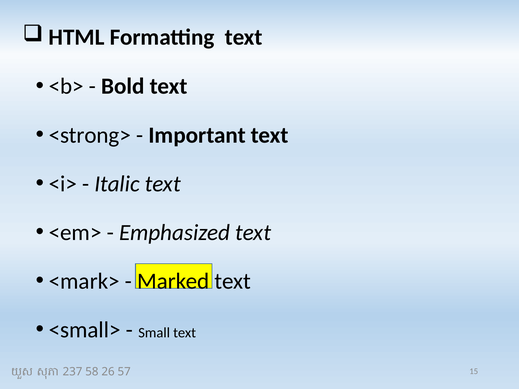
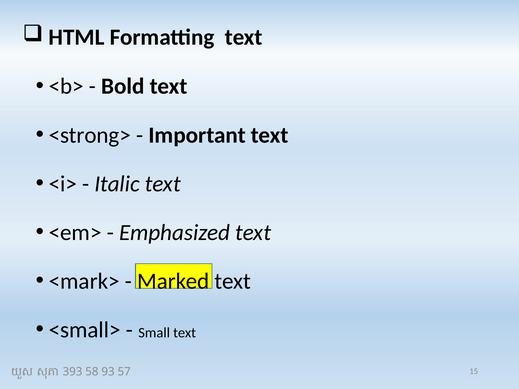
237: 237 -> 393 (73, 372)
26: 26 -> 93 (108, 372)
